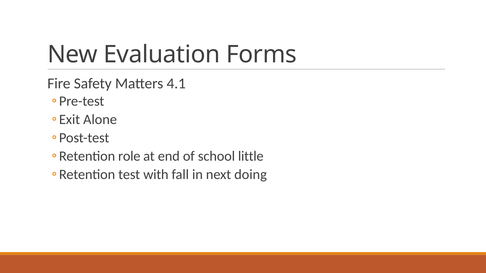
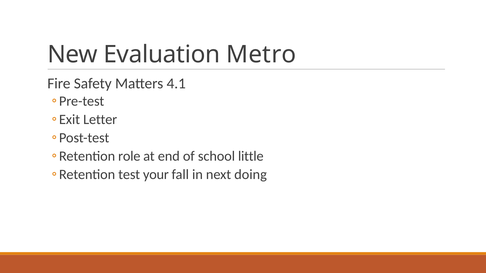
Forms: Forms -> Metro (261, 54)
Alone: Alone -> Letter (100, 120)
with: with -> your (156, 175)
